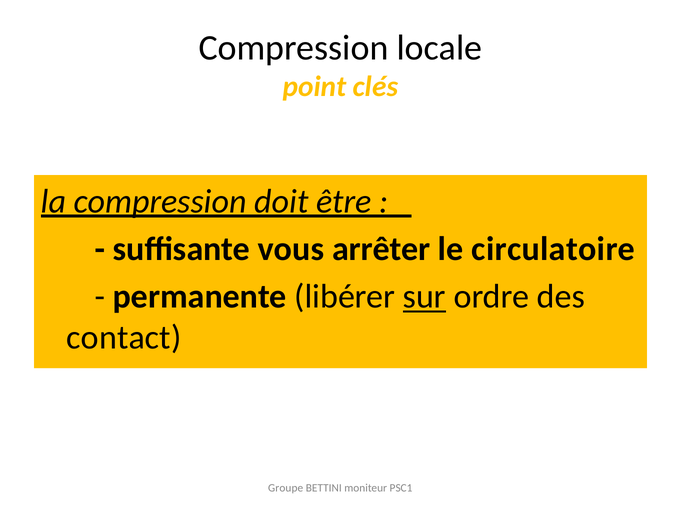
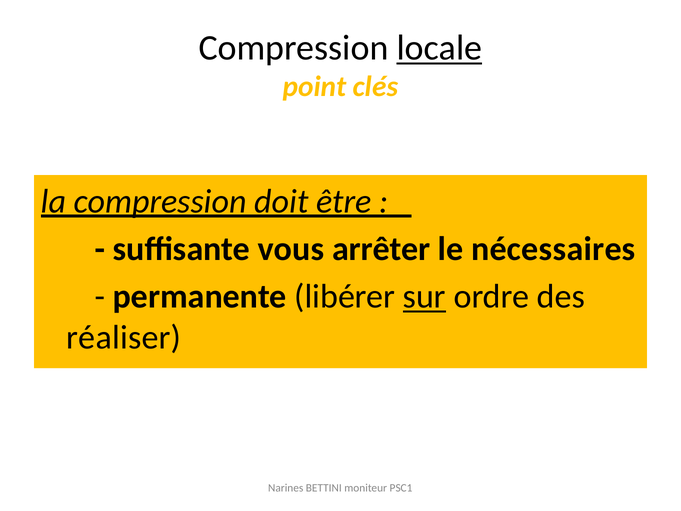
locale underline: none -> present (439, 48)
circulatoire: circulatoire -> nécessaires (553, 249)
contact: contact -> réaliser (124, 337)
Groupe: Groupe -> Narines (286, 488)
